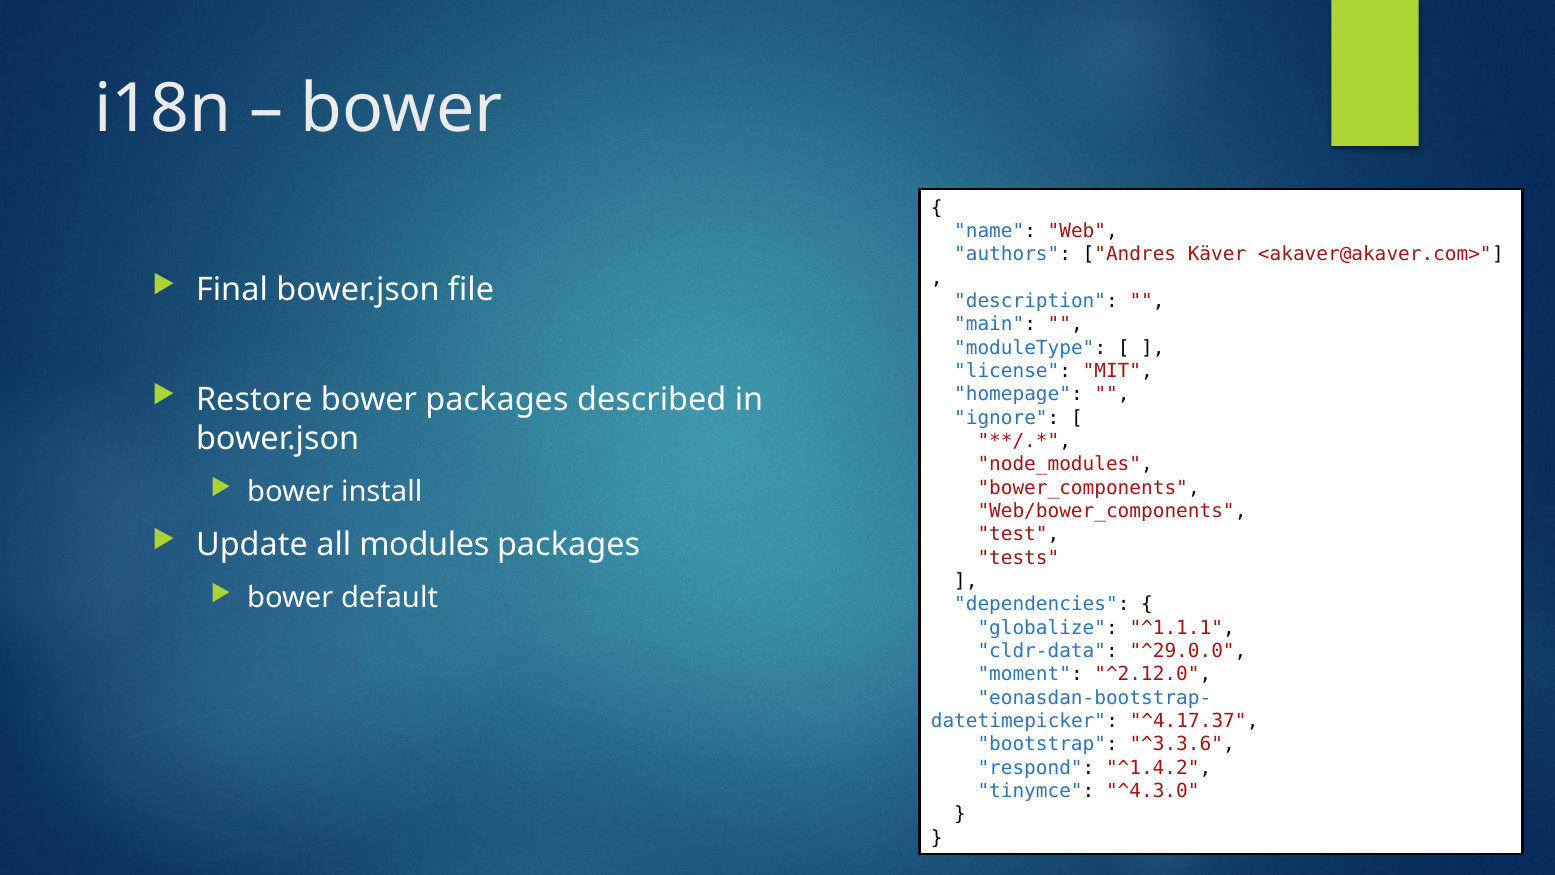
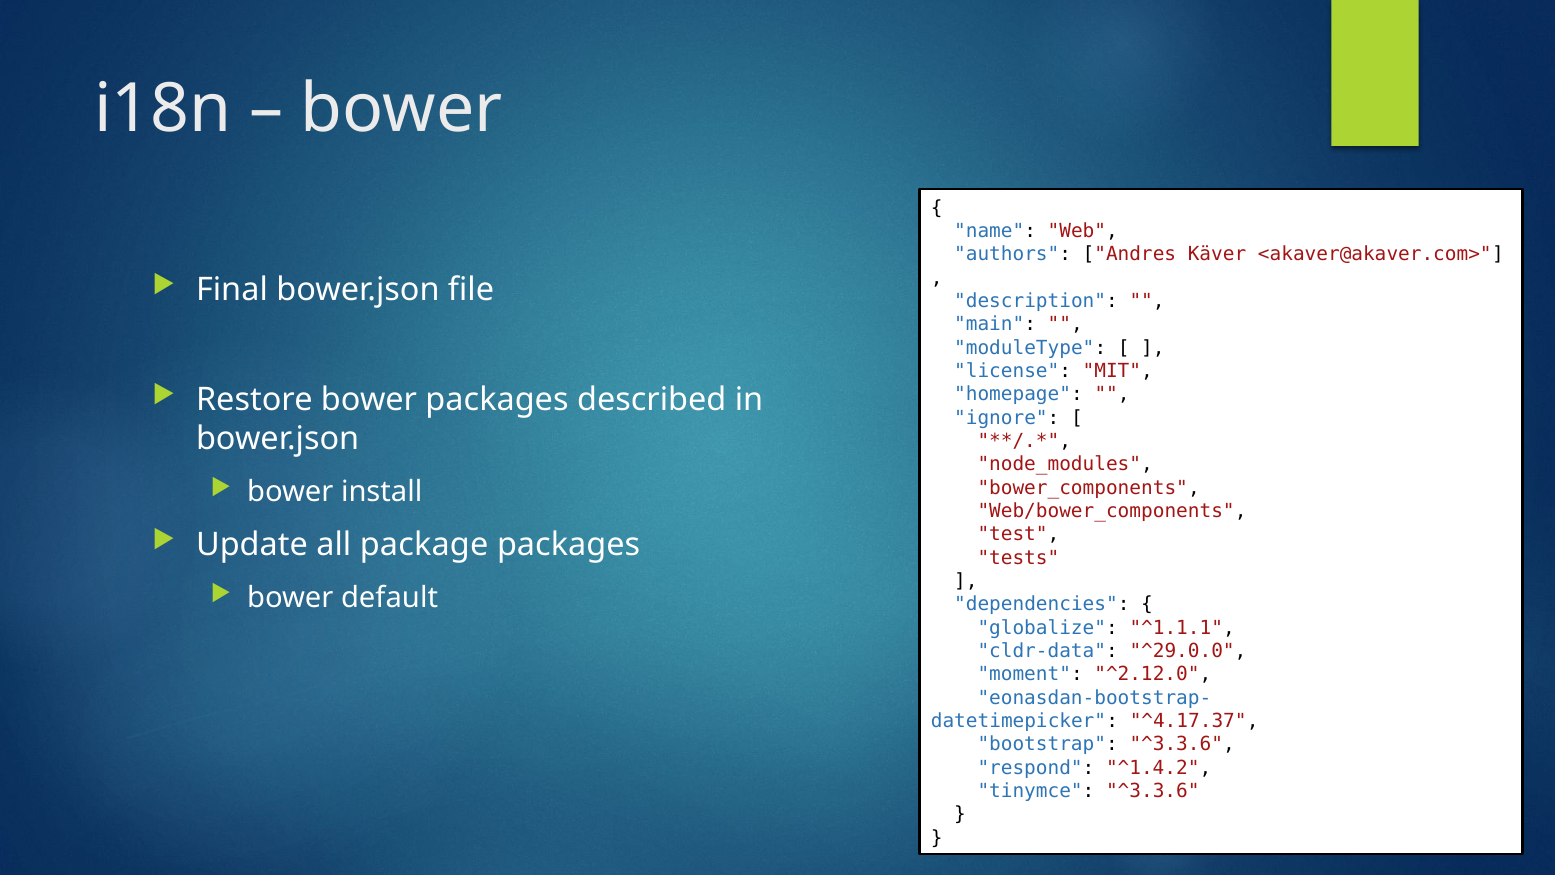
modules: modules -> package (424, 545)
tinymce ^4.3.0: ^4.3.0 -> ^3.3.6 (1153, 791)
